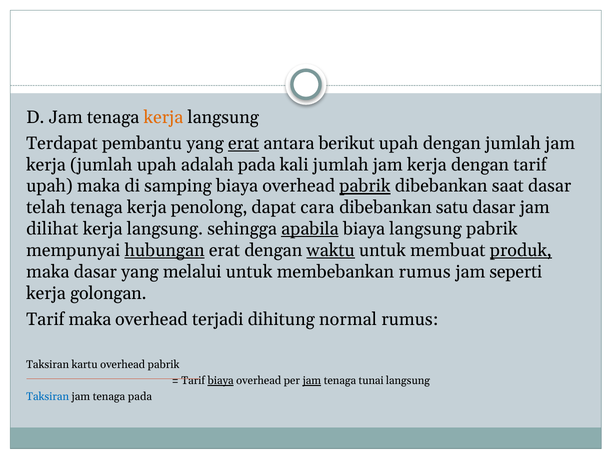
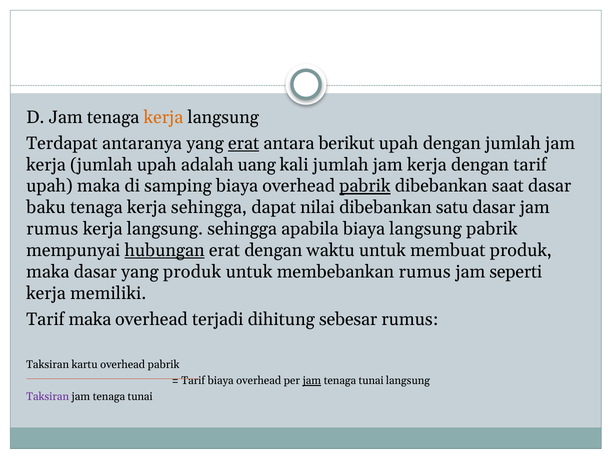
pembantu: pembantu -> antaranya (142, 143)
adalah pada: pada -> uang (257, 165)
telah: telah -> baku (46, 207)
kerja penolong: penolong -> sehingga (209, 207)
cara: cara -> nilai (318, 207)
dilihat: dilihat -> rumus (52, 229)
apabila underline: present -> none (310, 229)
waktu underline: present -> none (331, 250)
produk underline: present -> none (521, 250)
yang melalui: melalui -> produk (192, 272)
golongan: golongan -> memiliki (108, 293)
normal: normal -> sebesar (348, 319)
biaya underline: present -> none (221, 381)
Taksiran colour: blue -> purple (48, 397)
pada: pada -> tunai (140, 397)
